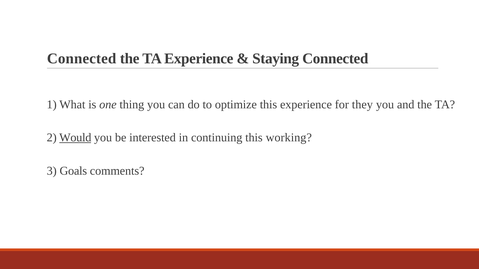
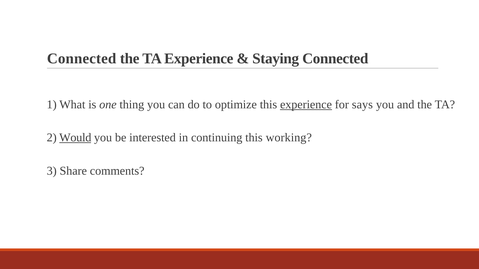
experience underline: none -> present (306, 105)
they: they -> says (362, 105)
Goals: Goals -> Share (73, 171)
